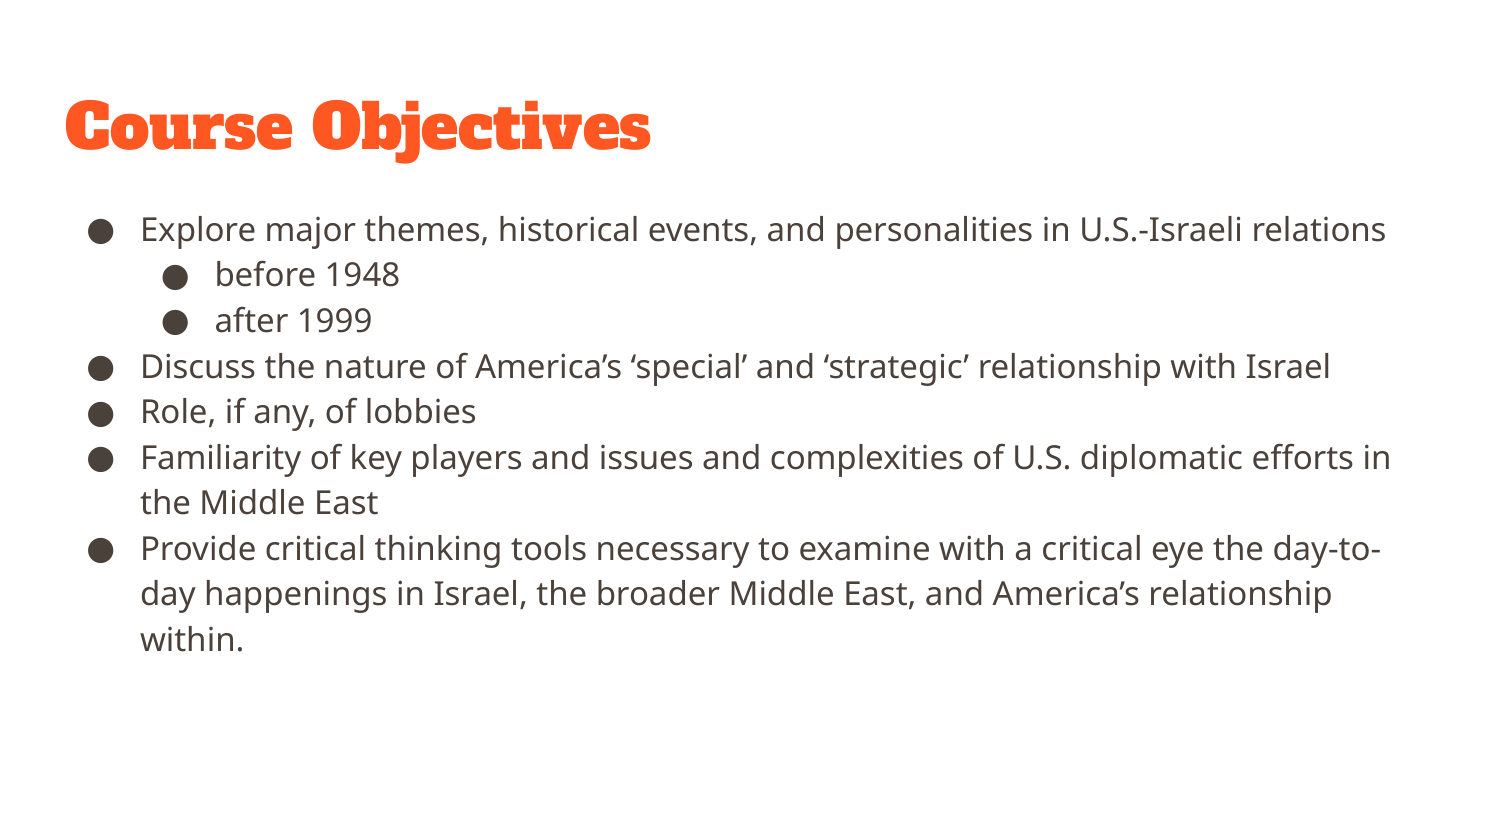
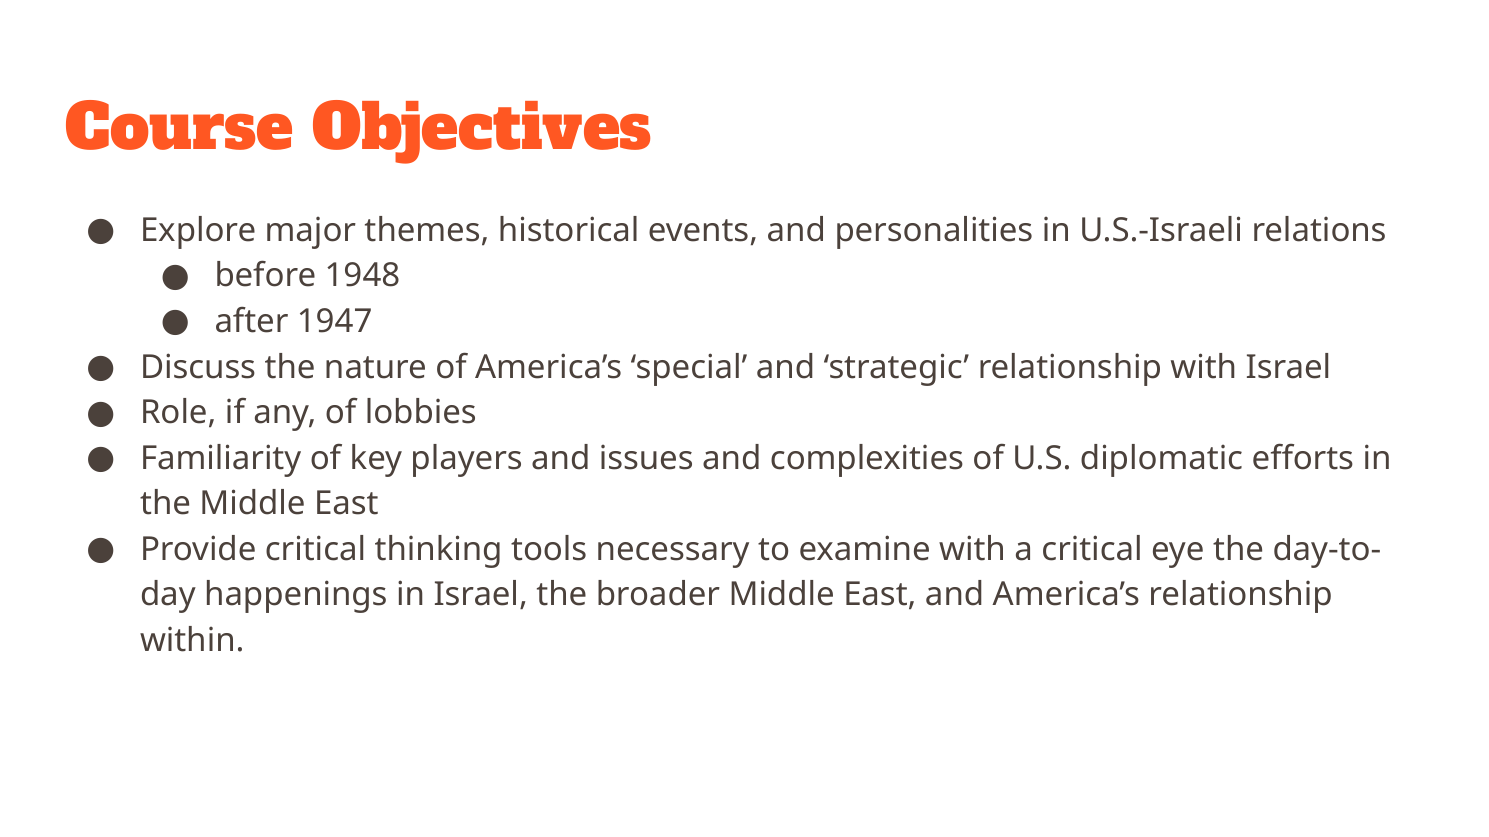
1999: 1999 -> 1947 (335, 322)
